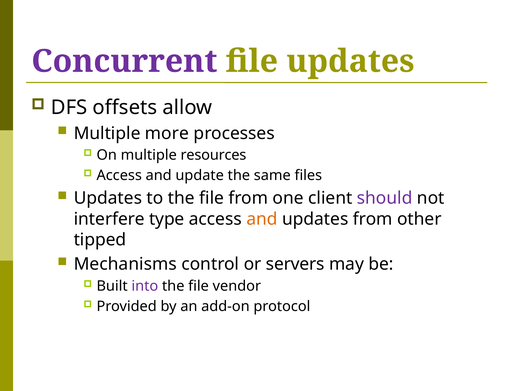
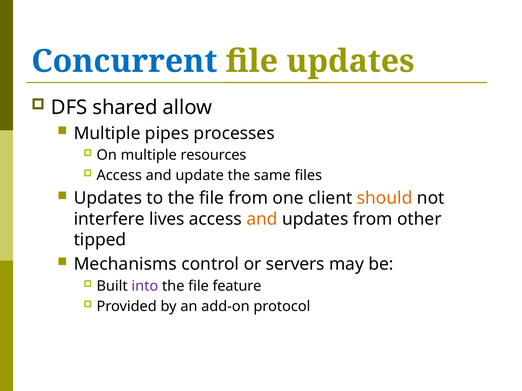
Concurrent colour: purple -> blue (124, 61)
offsets: offsets -> shared (125, 108)
more: more -> pipes (167, 133)
should colour: purple -> orange (385, 198)
type: type -> lives (167, 219)
vendor: vendor -> feature (237, 286)
